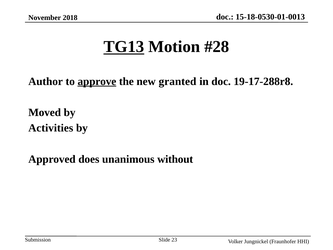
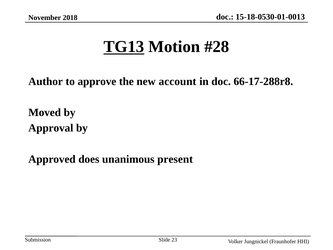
approve underline: present -> none (97, 81)
granted: granted -> account (177, 81)
19-17-288r8: 19-17-288r8 -> 66-17-288r8 (263, 81)
Activities: Activities -> Approval (51, 128)
without: without -> present (175, 159)
